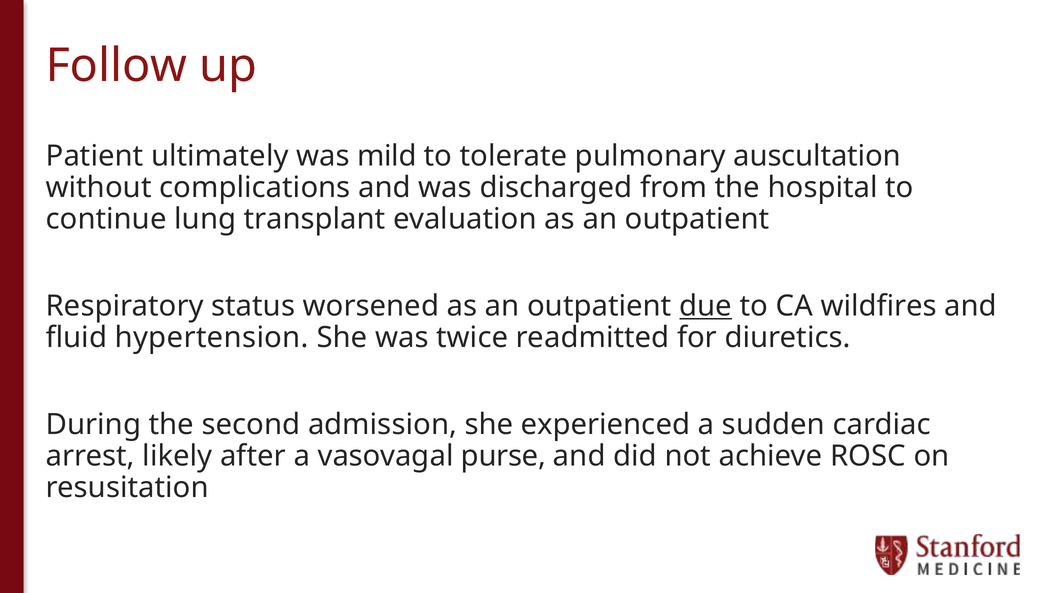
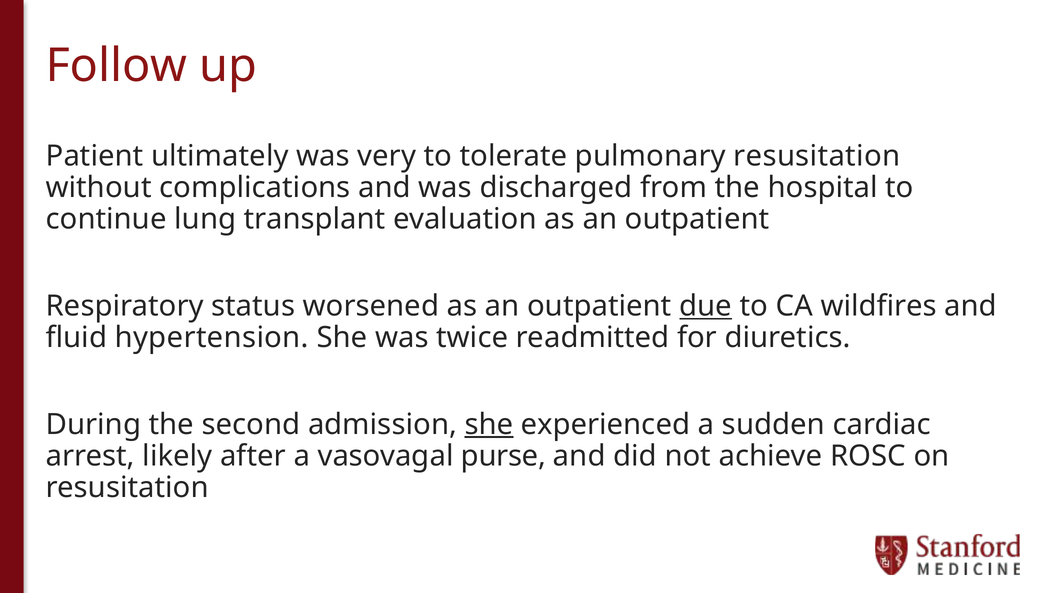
mild: mild -> very (387, 156)
pulmonary auscultation: auscultation -> resusitation (817, 156)
she underline: none -> present (489, 425)
